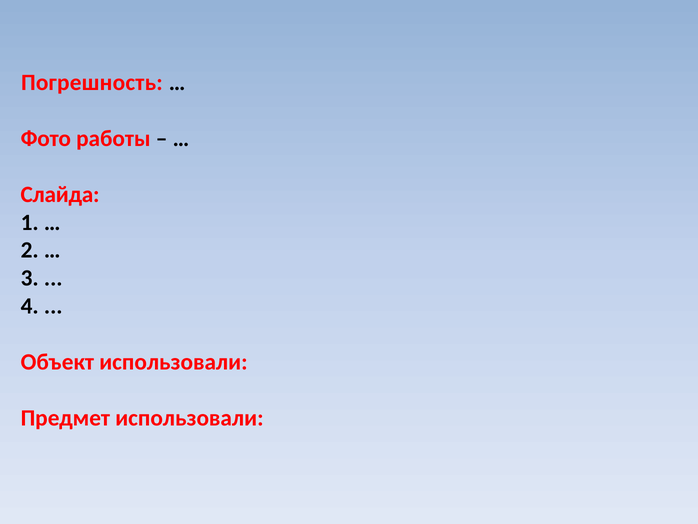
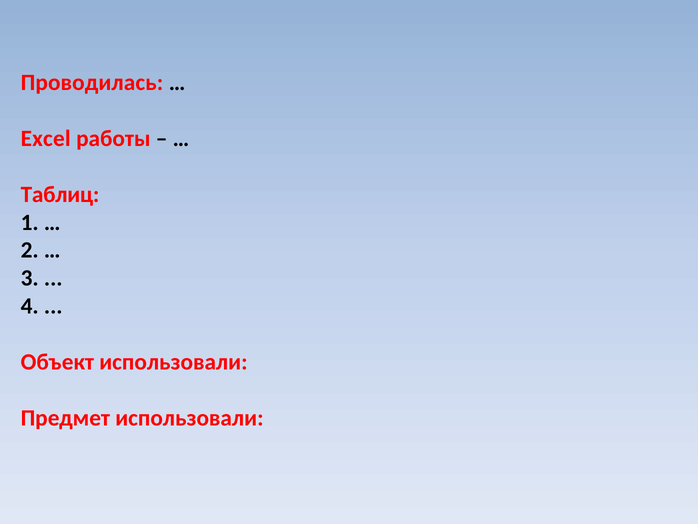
Погрешность: Погрешность -> Проводилась (92, 83)
Фото: Фото -> Excel (46, 138)
Слайда: Слайда -> Таблиц (60, 194)
